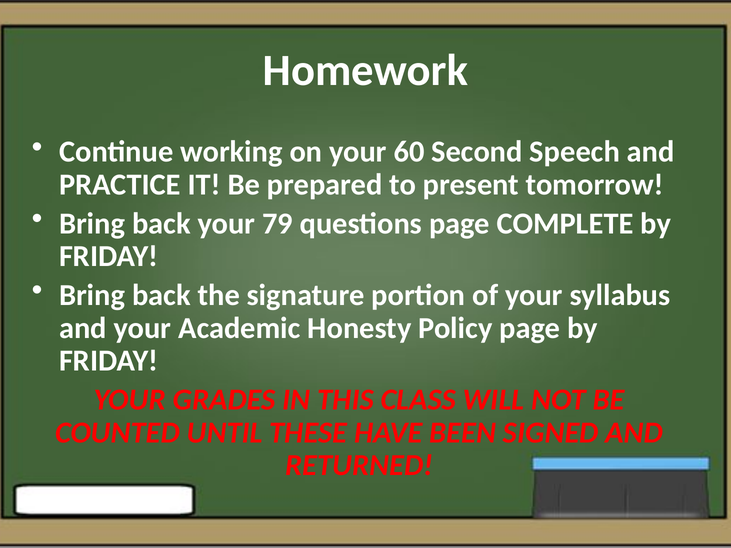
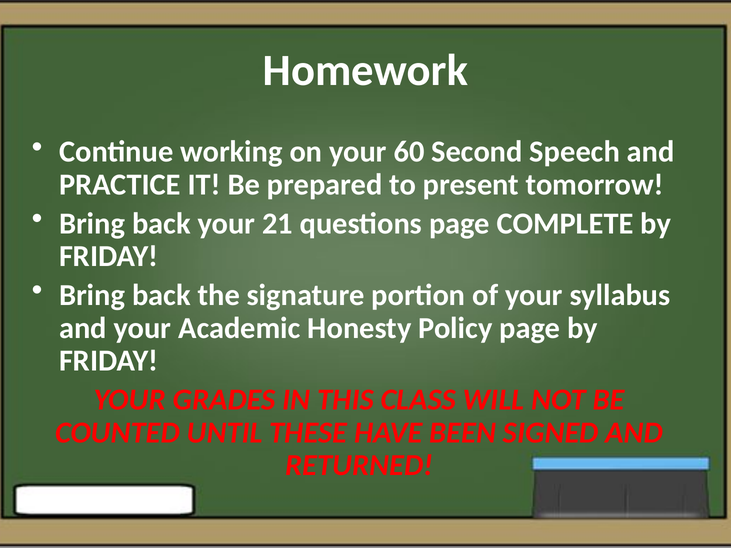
79: 79 -> 21 (277, 224)
